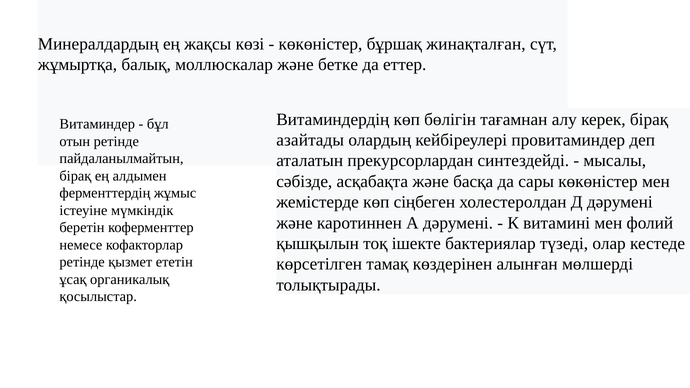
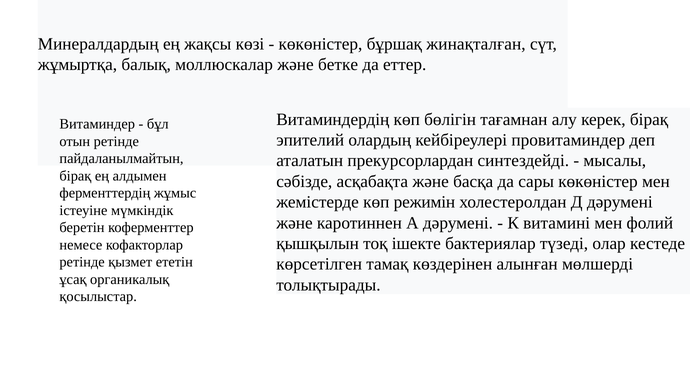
азайтады: азайтады -> эпителий (310, 140)
сіңбеген: сіңбеген -> режимін (424, 202)
